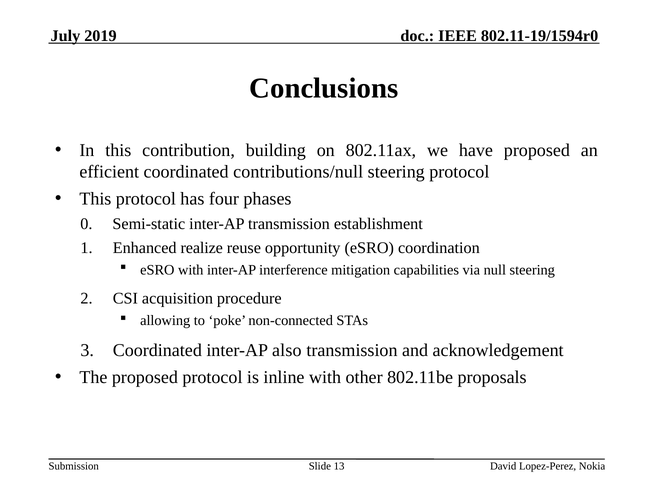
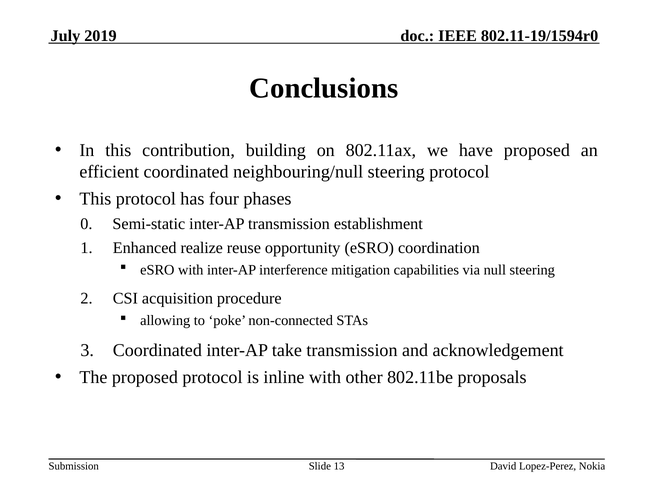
contributions/null: contributions/null -> neighbouring/null (298, 172)
also: also -> take (287, 350)
